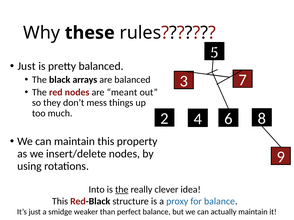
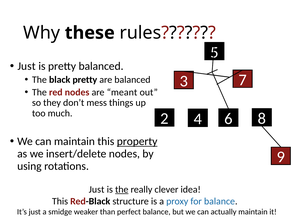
black arrays: arrays -> pretty (85, 80)
property underline: none -> present (137, 142)
Into: Into -> Just (97, 190)
